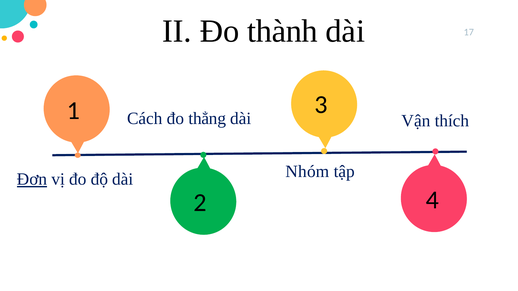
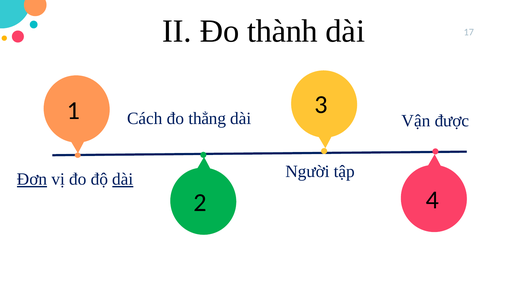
thích: thích -> được (452, 121)
Nhóm: Nhóm -> Người (308, 172)
dài underline: none -> present (123, 179)
